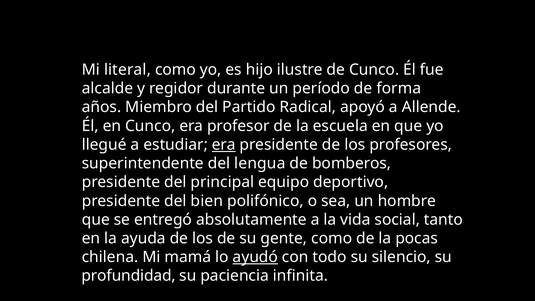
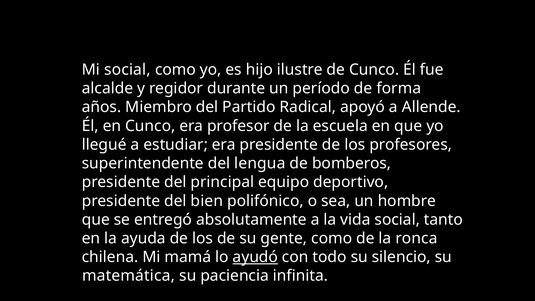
Mi literal: literal -> social (127, 70)
era underline: present -> none (224, 145)
pocas: pocas -> ronca (416, 238)
profundidad: profundidad -> matemática (128, 276)
